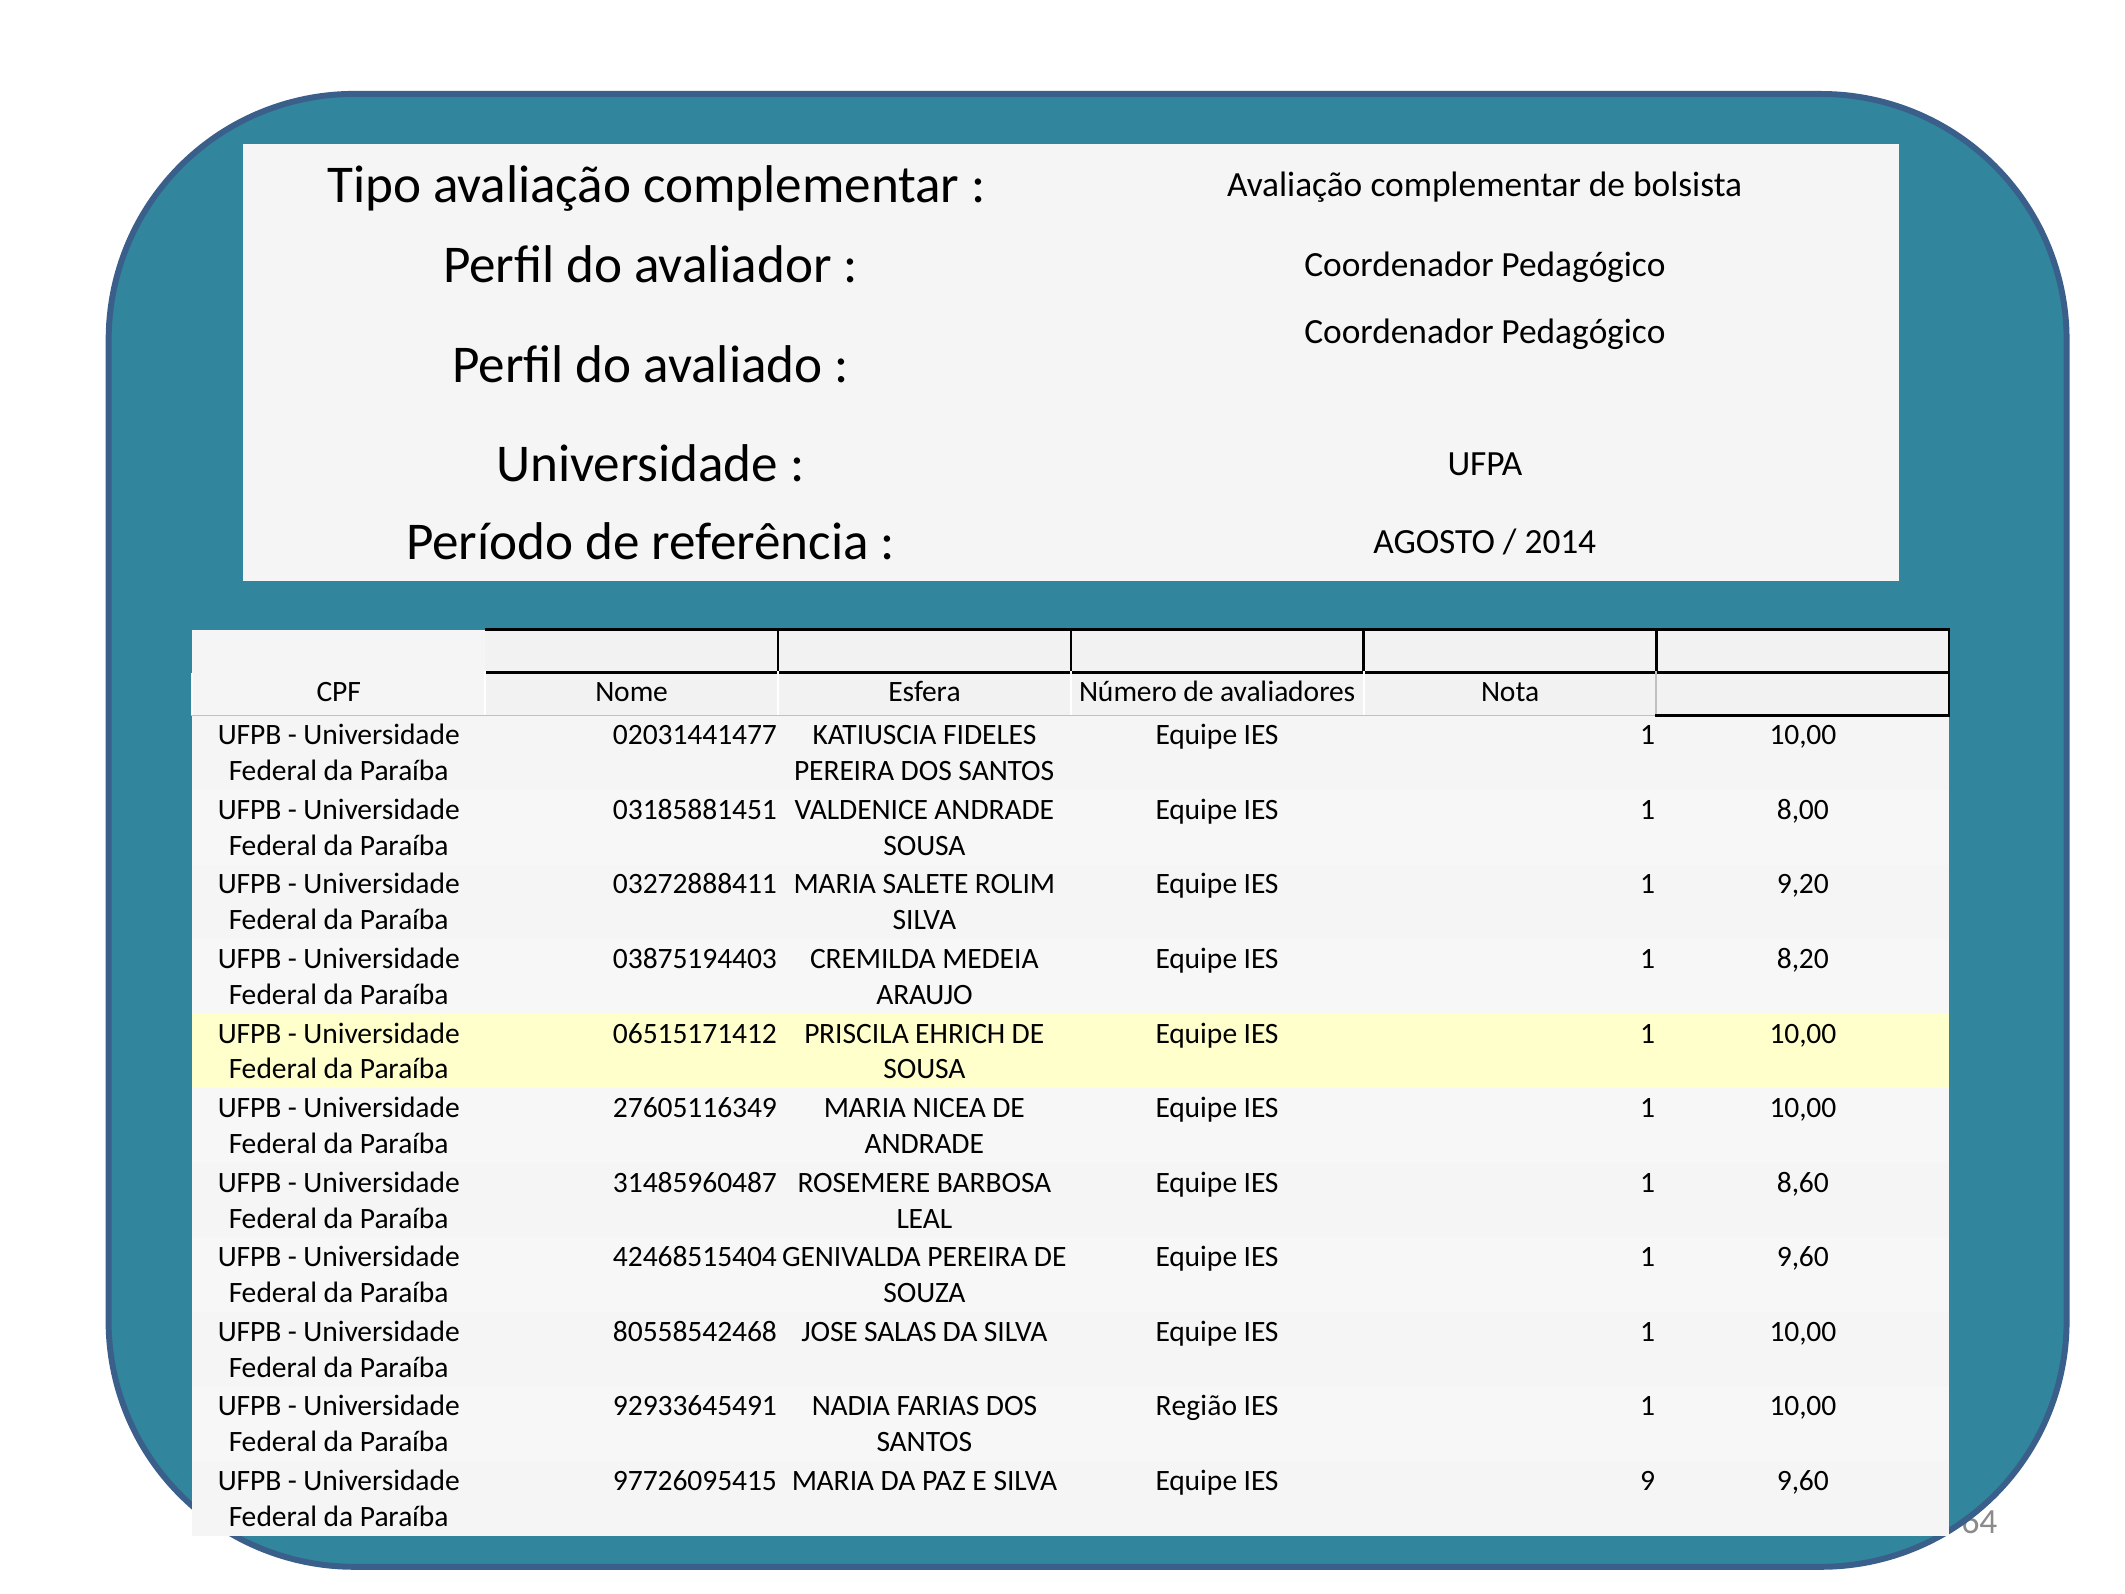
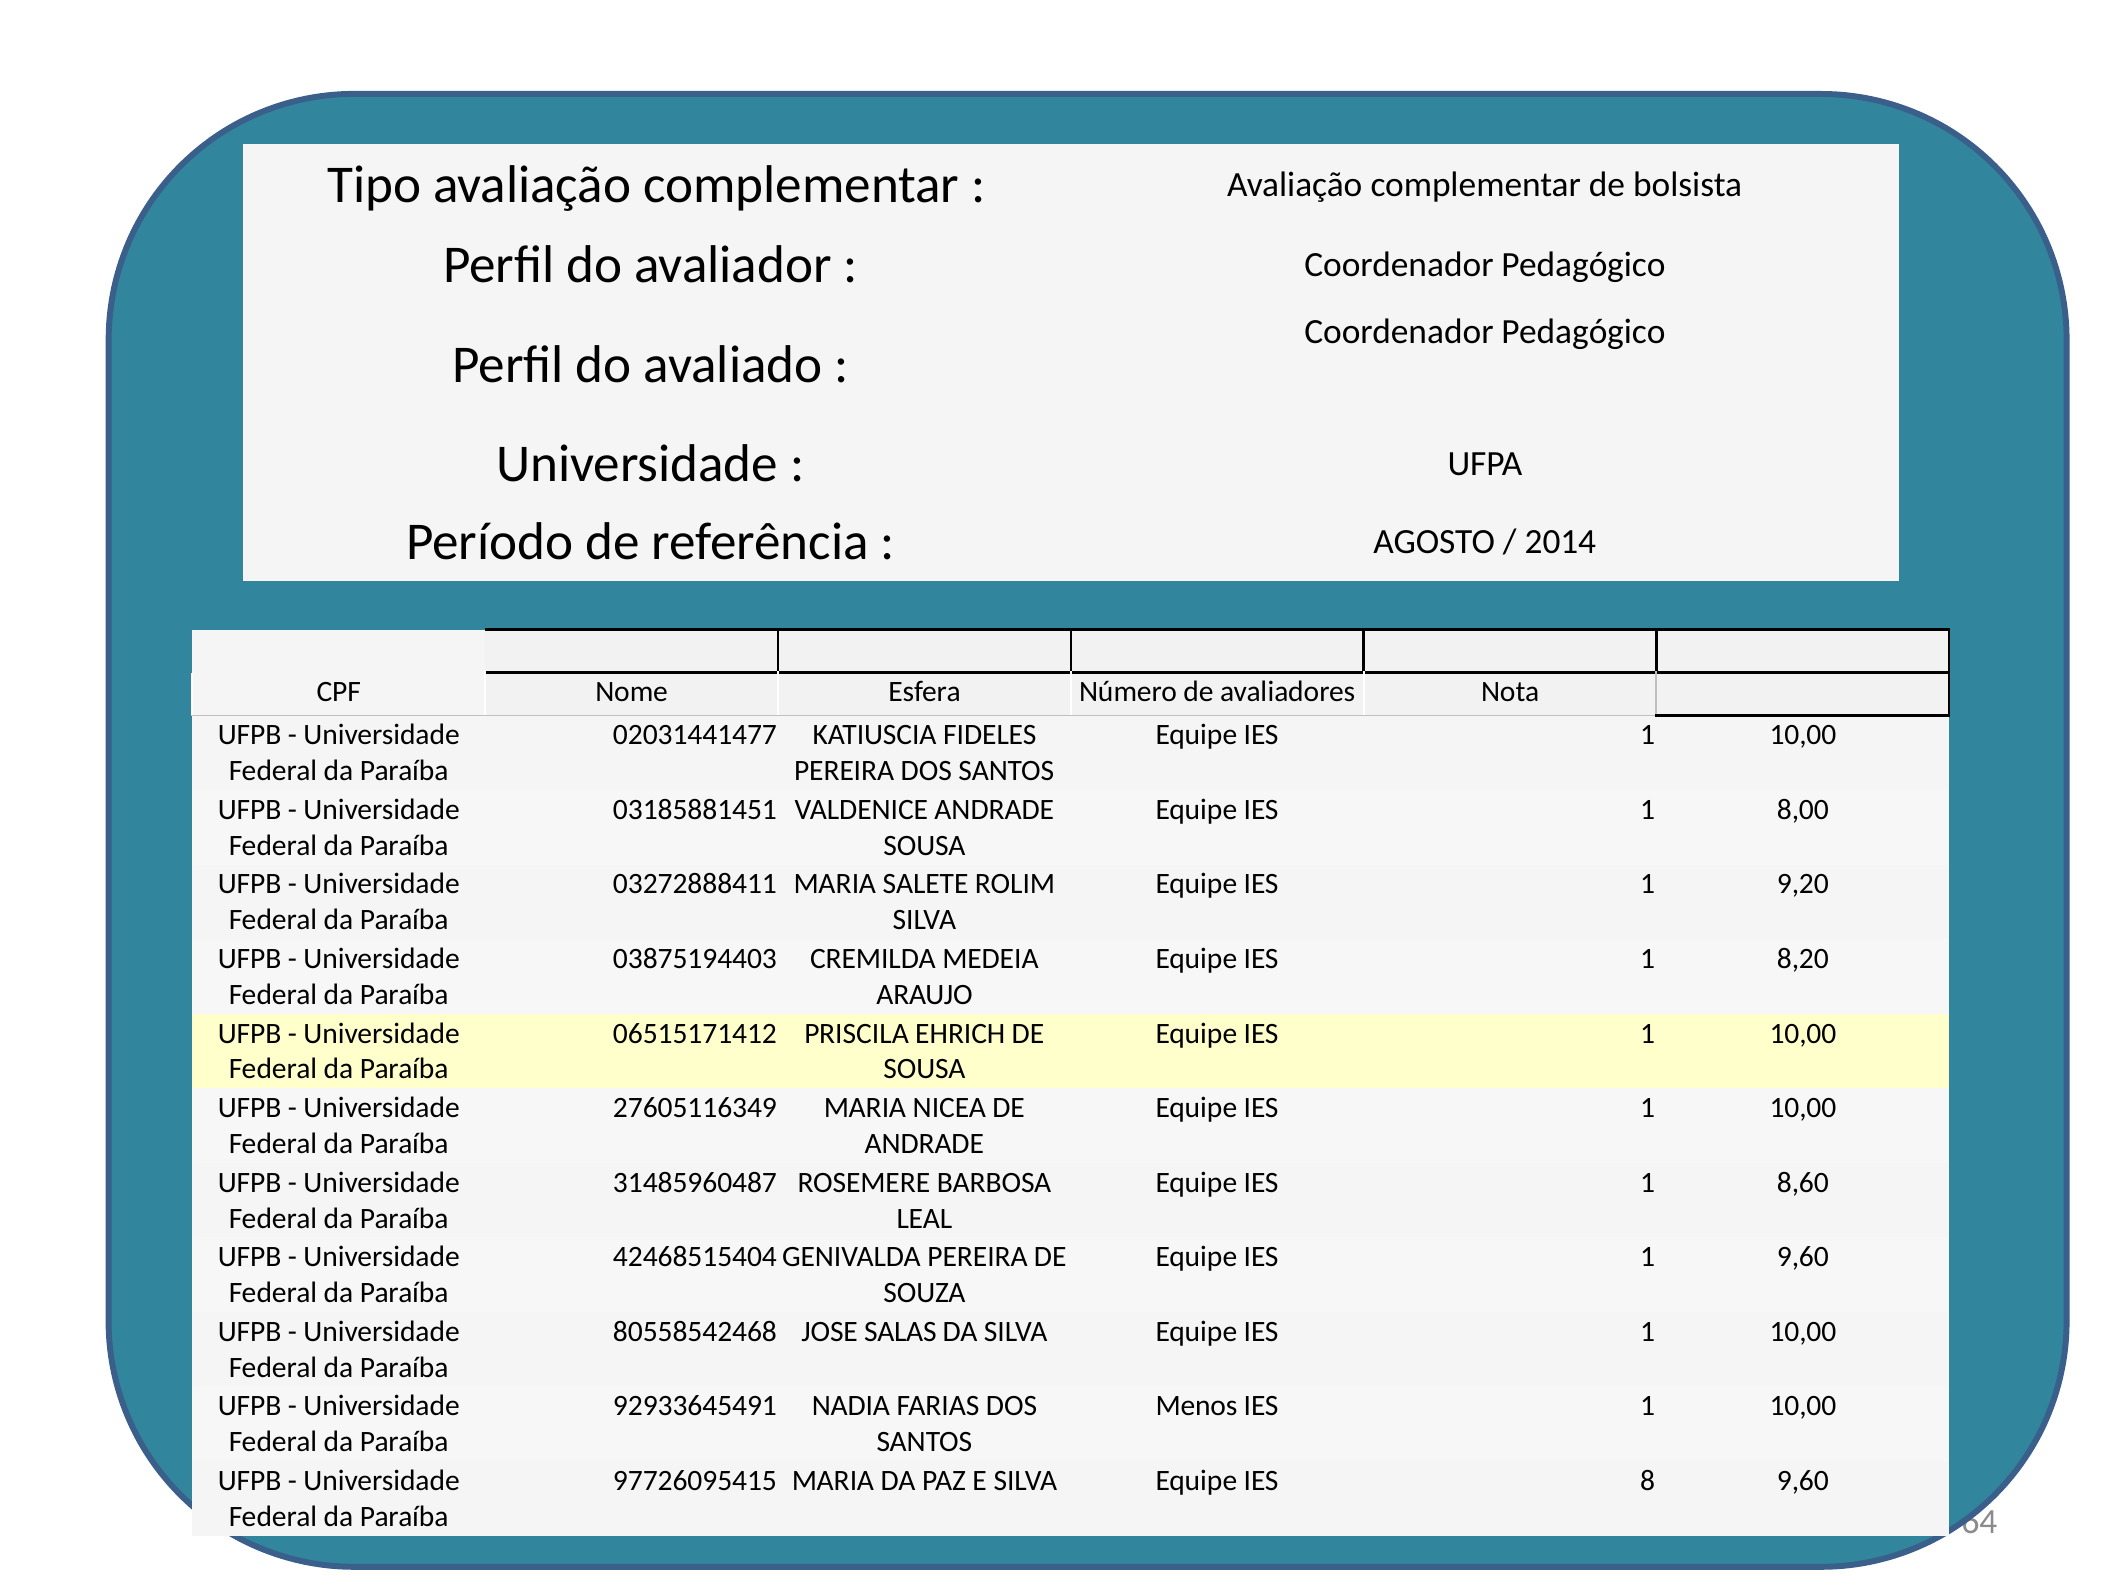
Região: Região -> Menos (1196, 1406)
9: 9 -> 8 (1648, 1480)
